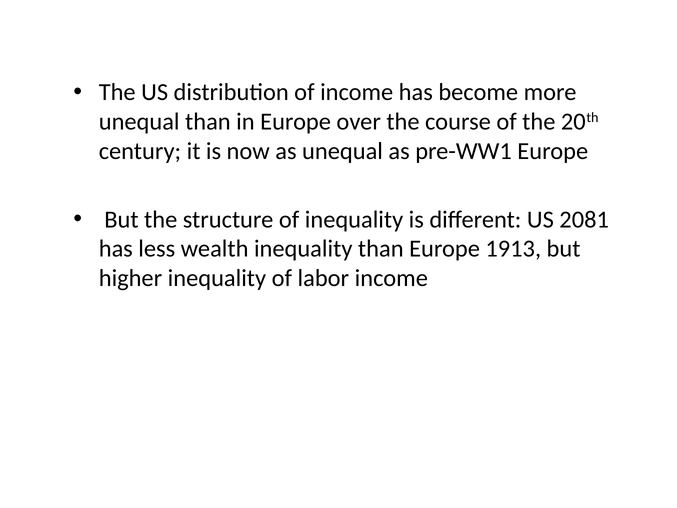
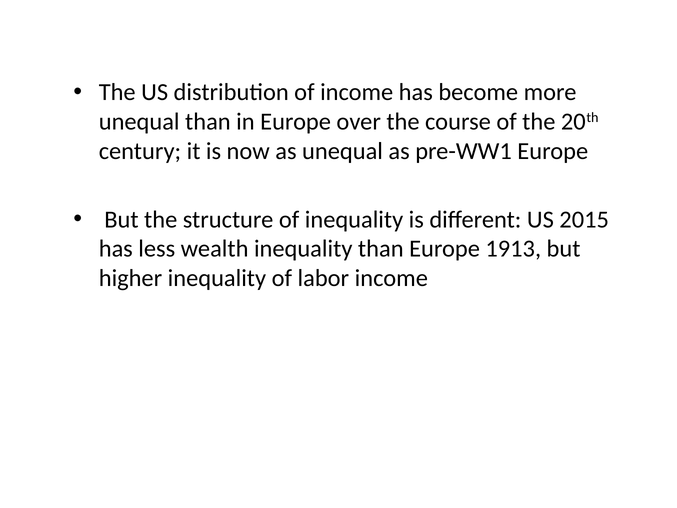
2081: 2081 -> 2015 (584, 219)
